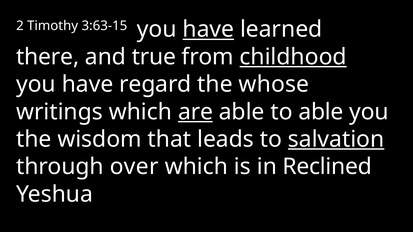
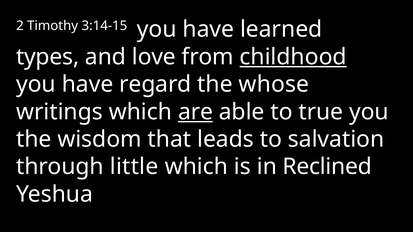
3:63-15: 3:63-15 -> 3:14-15 (104, 26)
have underline: present -> none (208, 29)
there: there -> types (48, 57)
true: true -> love (154, 57)
to able: able -> true (321, 112)
salvation underline: present -> none (336, 139)
over: over -> little (134, 167)
